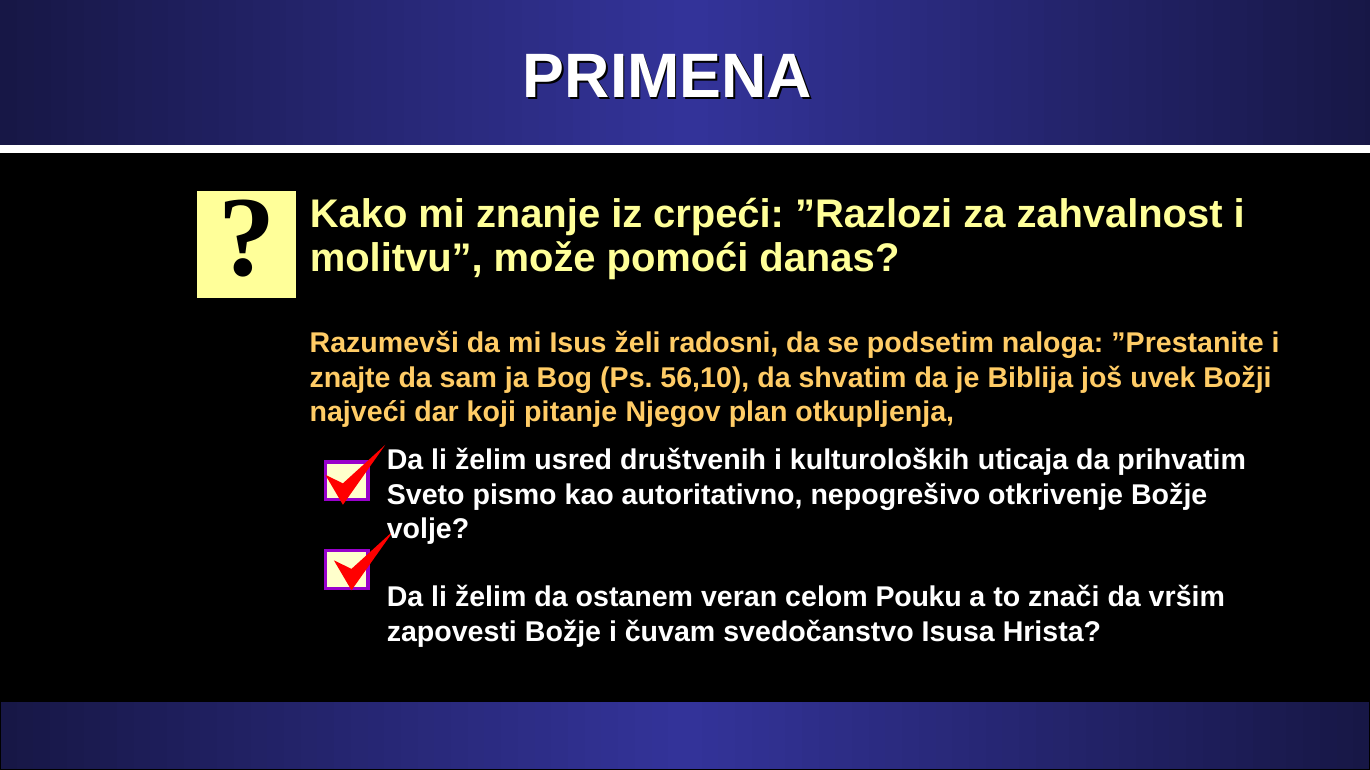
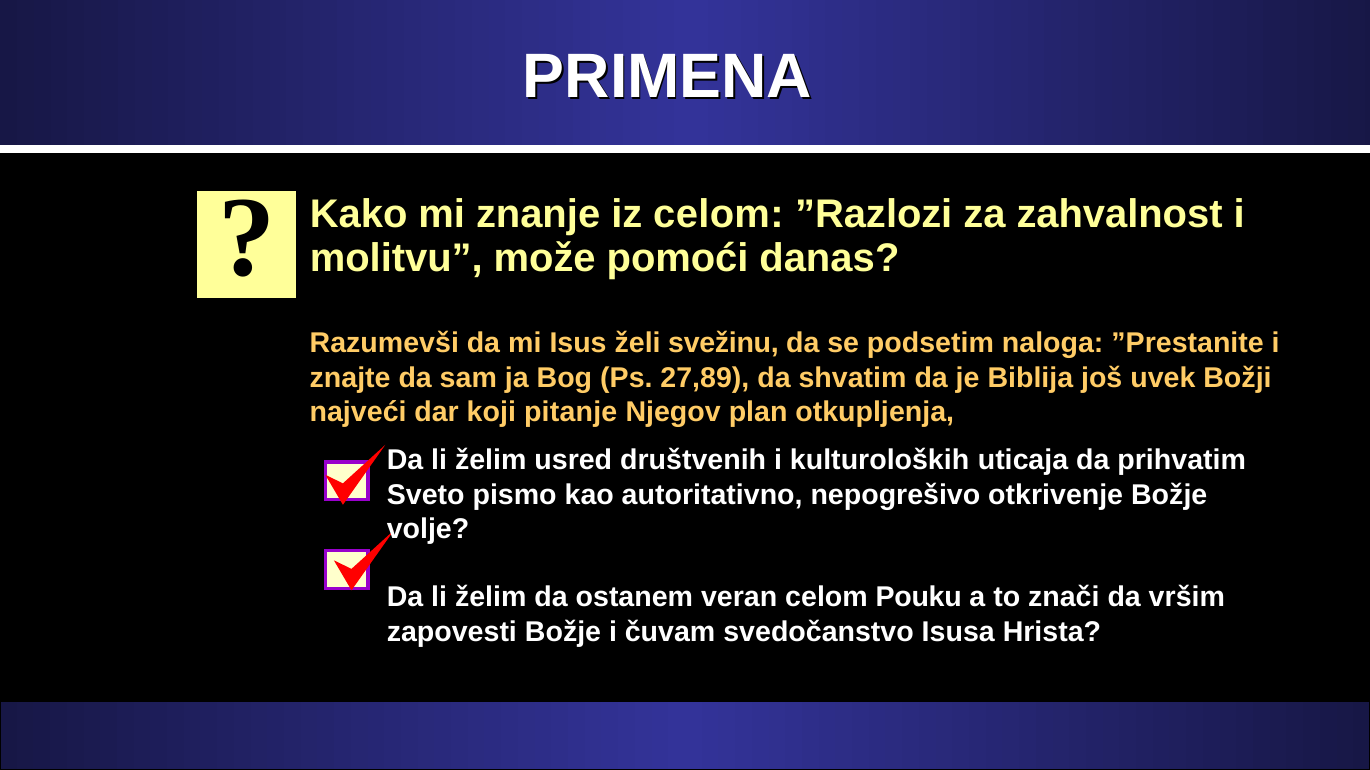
iz crpeći: crpeći -> celom (718, 215)
radosni: radosni -> svežinu (723, 344)
56,10: 56,10 -> 27,89 (705, 378)
